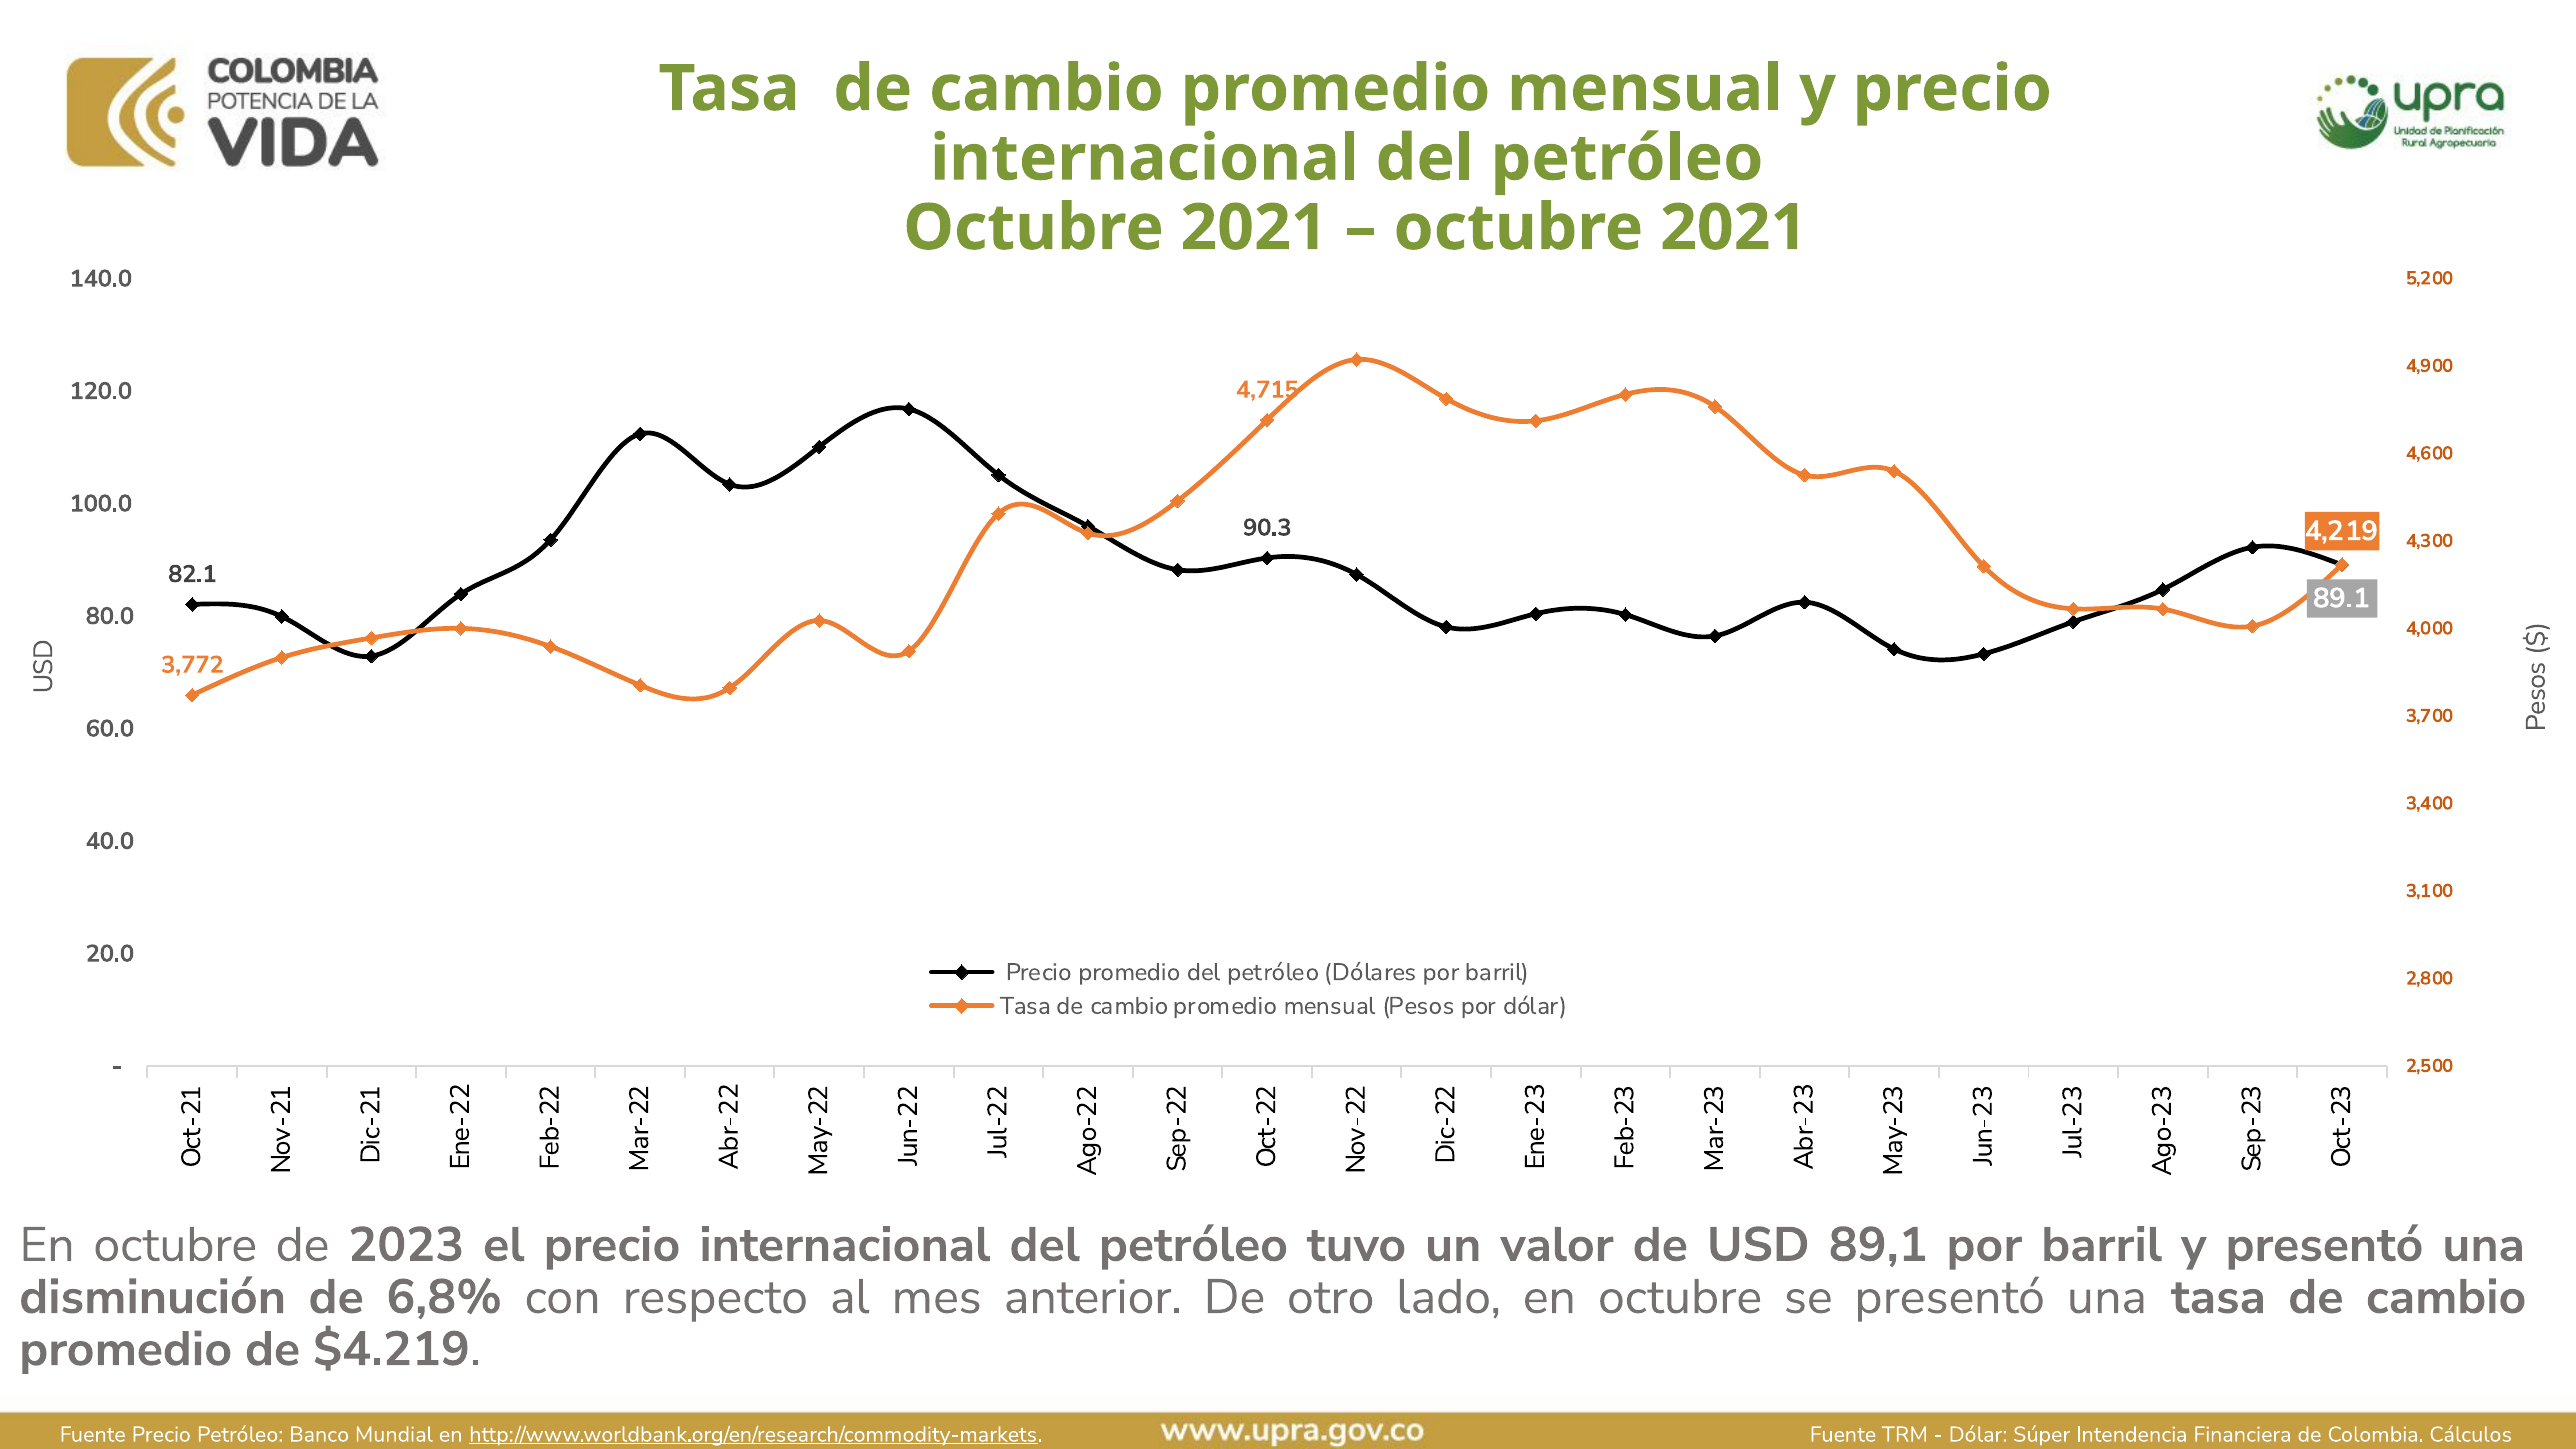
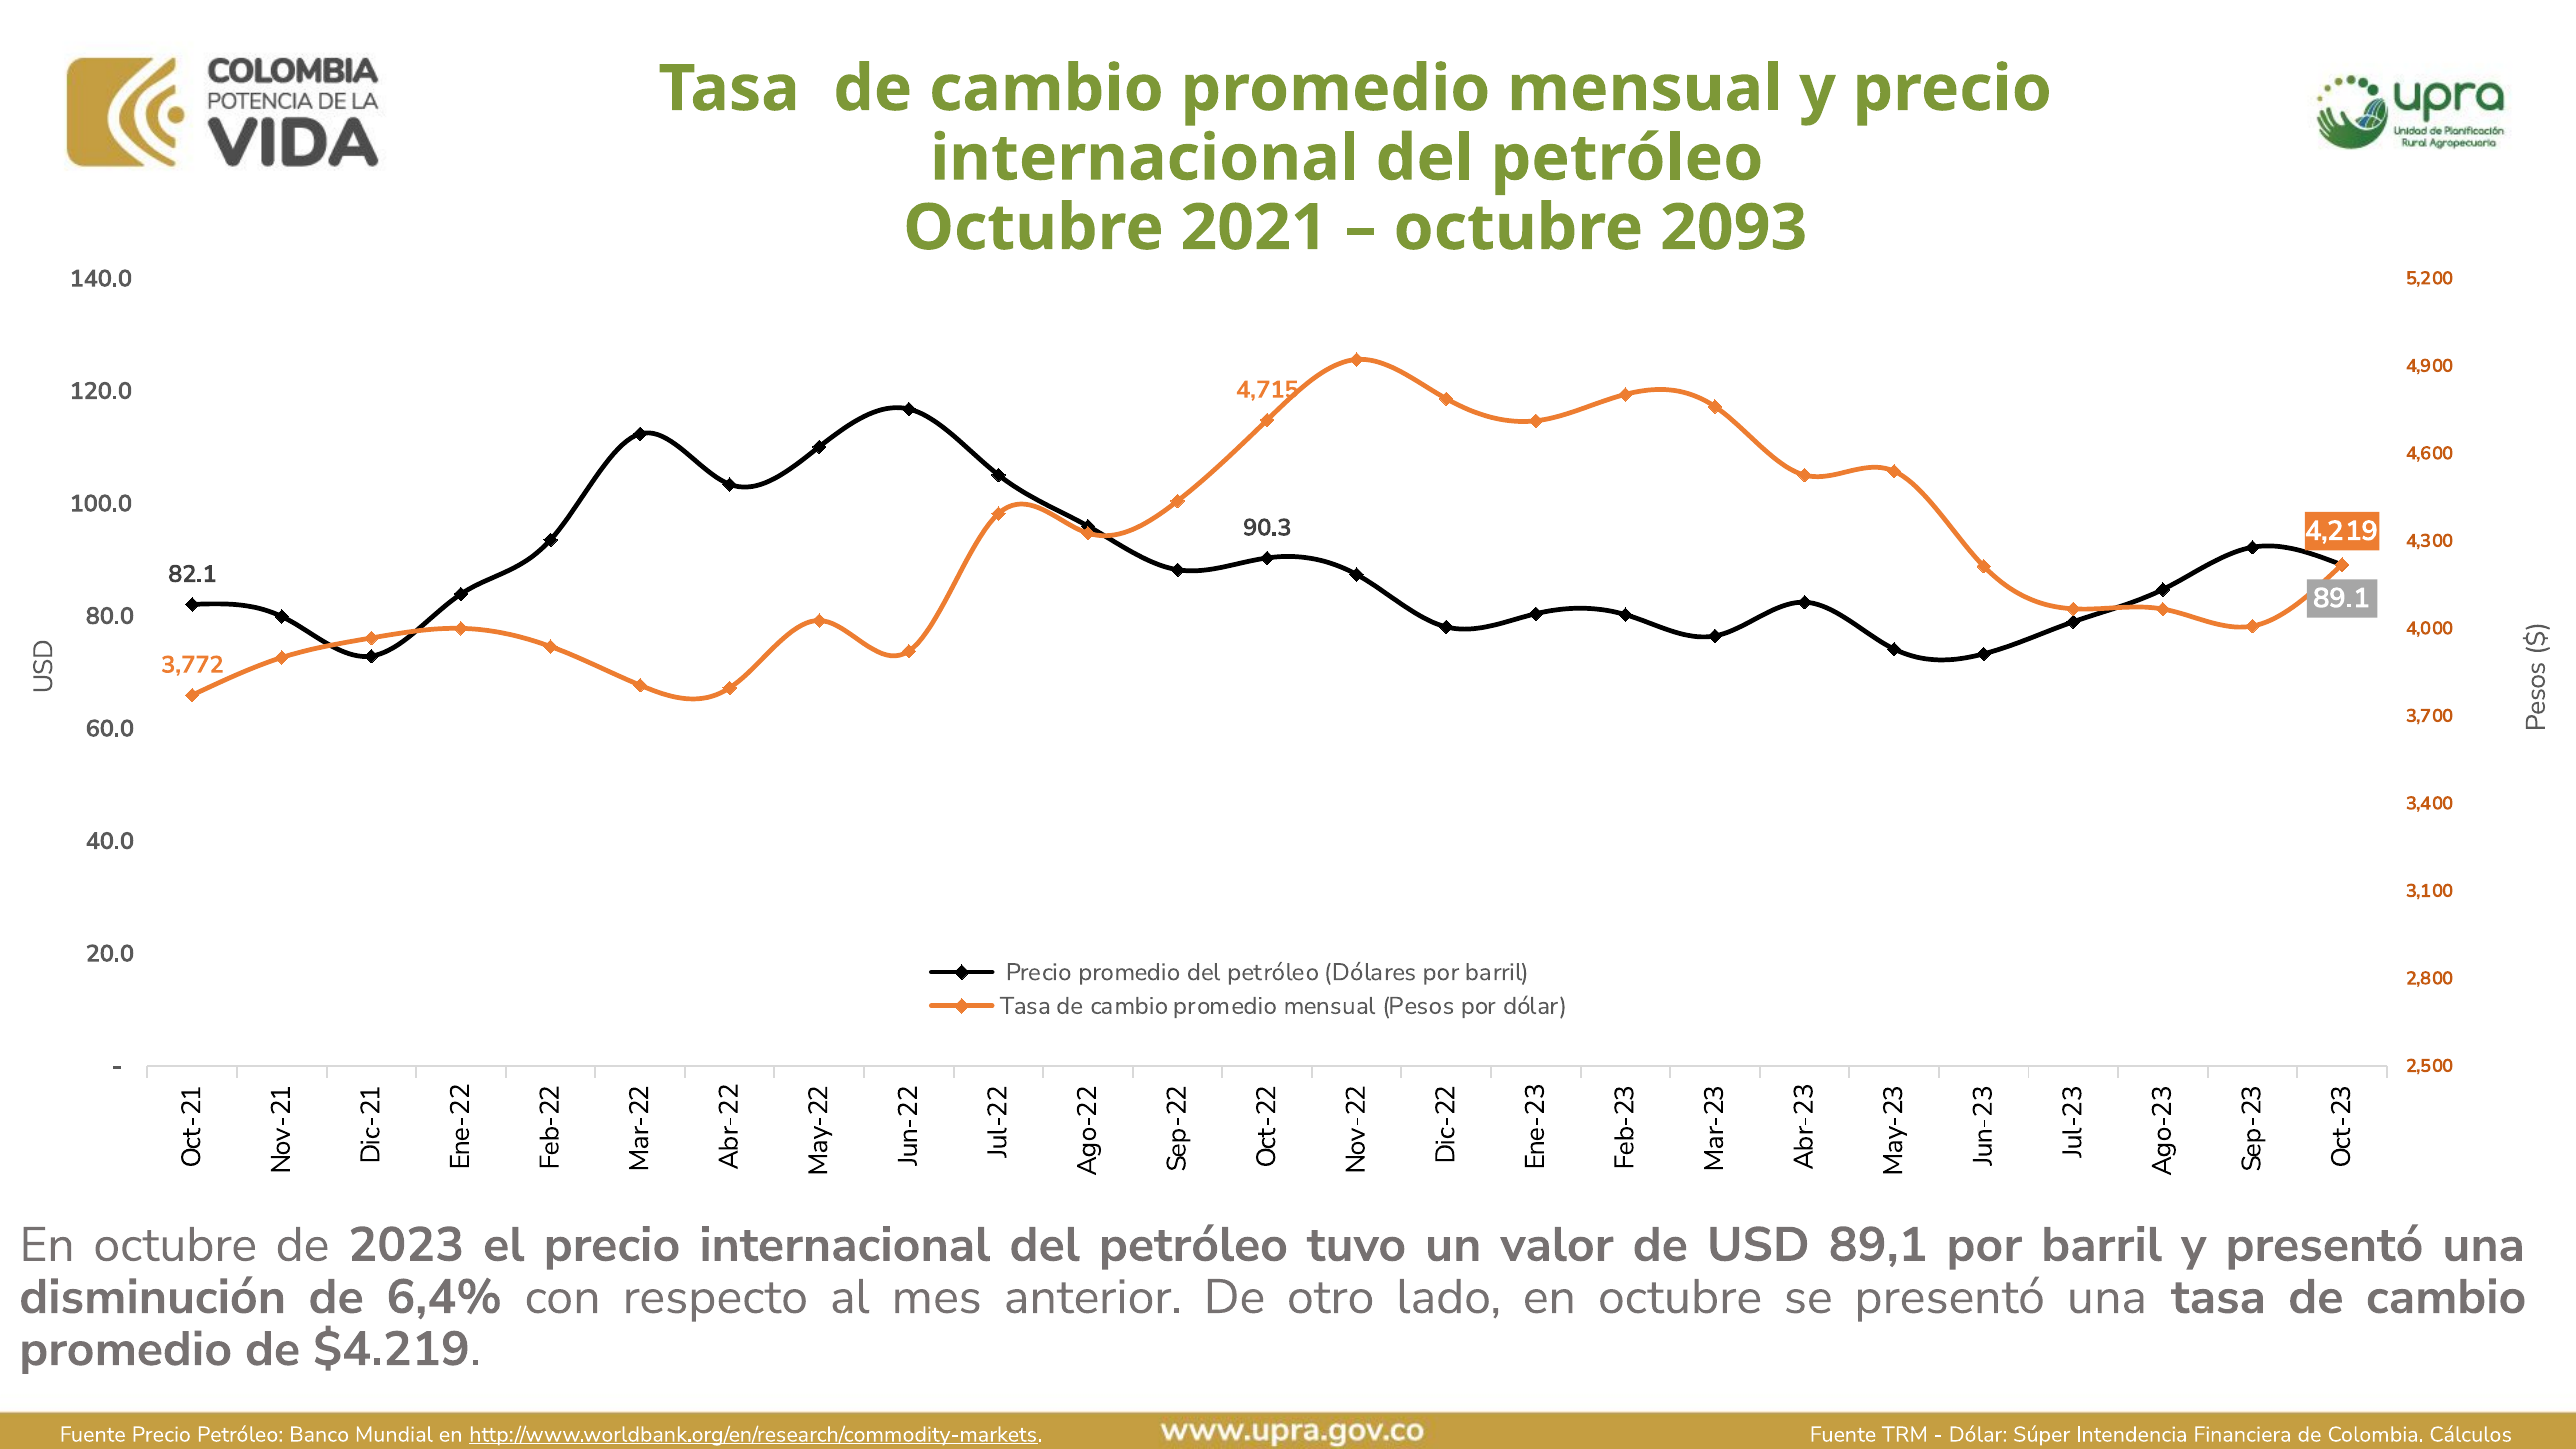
2021: 2021 -> 2093 (1734, 228)
6,8%: 6,8% -> 6,4% (444, 1297)
